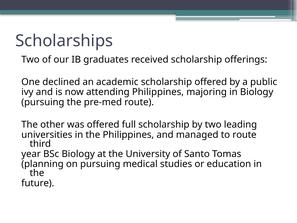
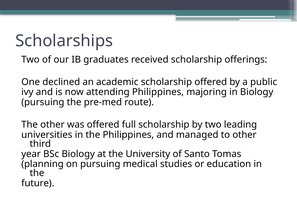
to route: route -> other (244, 135)
